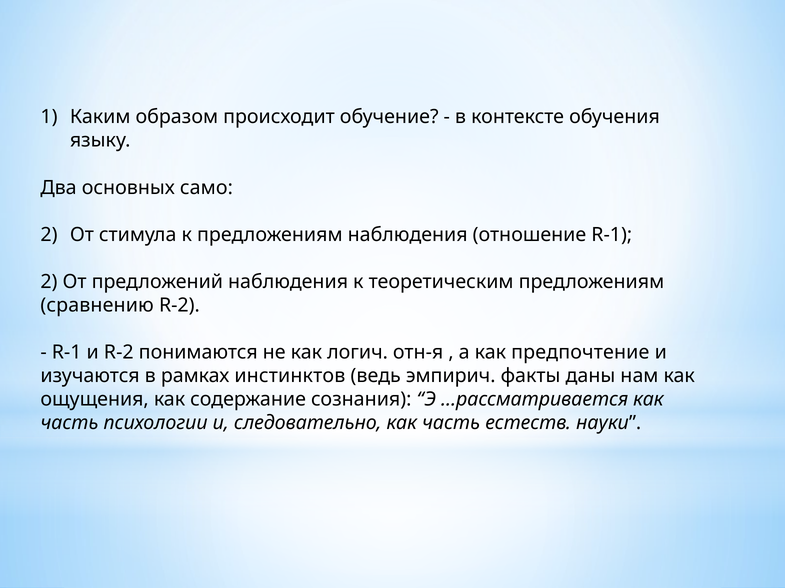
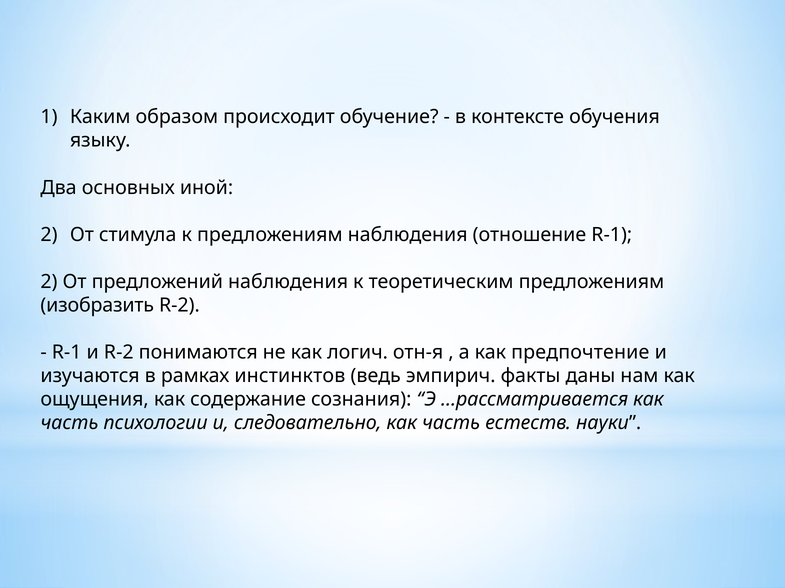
само: само -> иной (207, 188)
сравнению: сравнению -> изобразить (97, 306)
